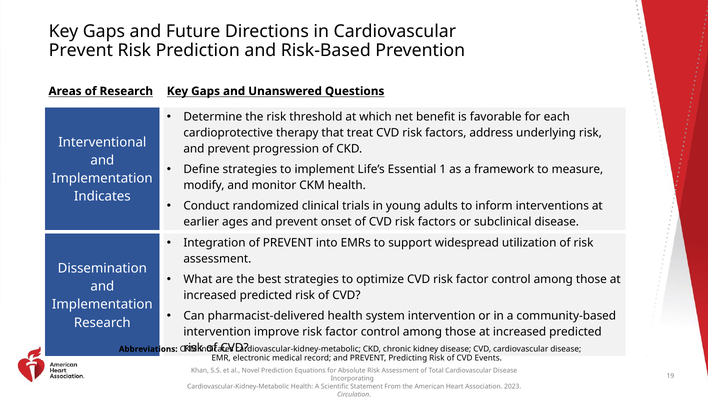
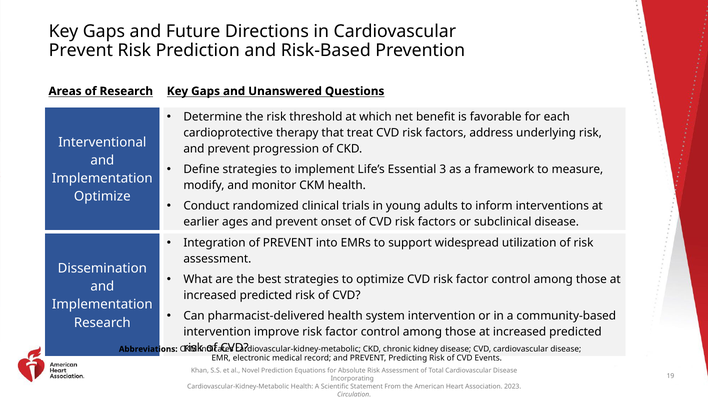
1: 1 -> 3 (443, 169)
Indicates: Indicates -> Optimize (102, 197)
